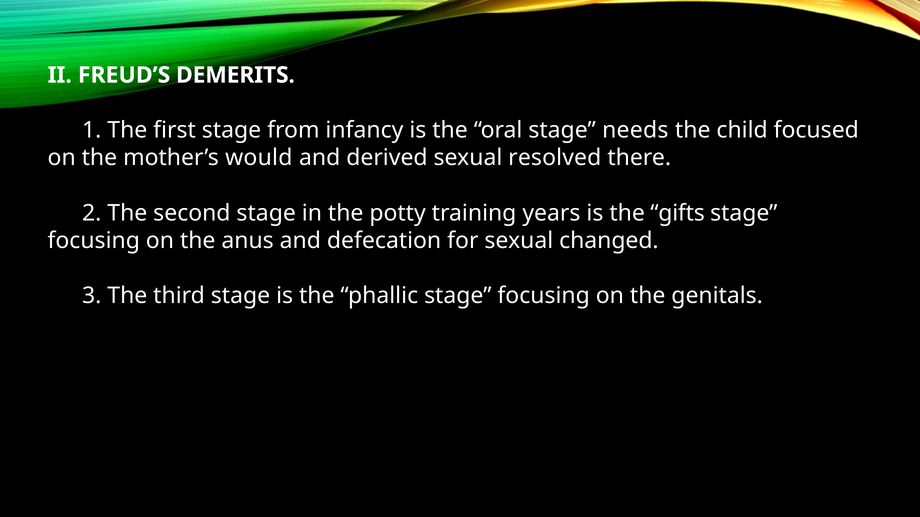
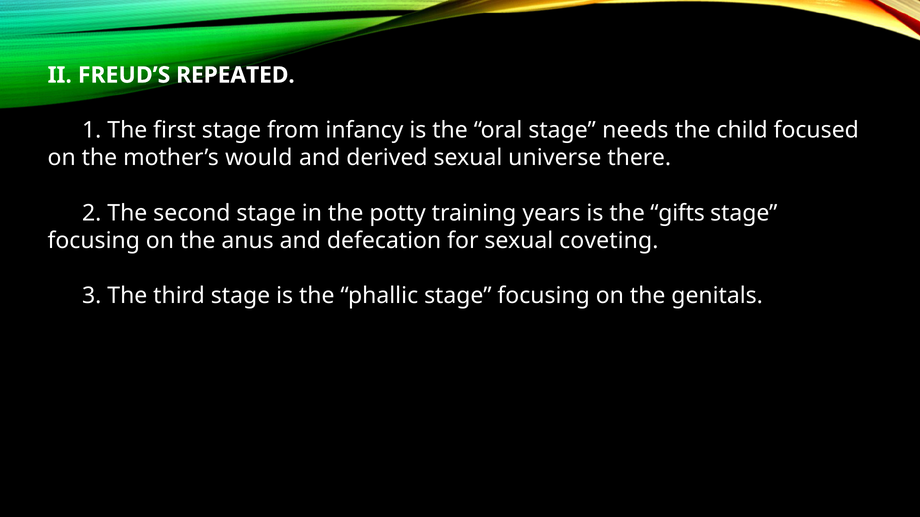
DEMERITS: DEMERITS -> REPEATED (235, 75)
resolved: resolved -> universe (555, 158)
changed: changed -> coveting (609, 241)
